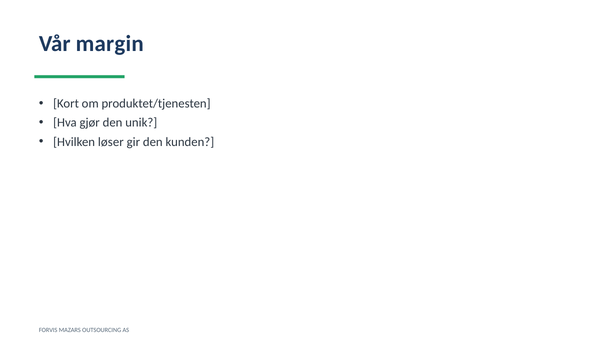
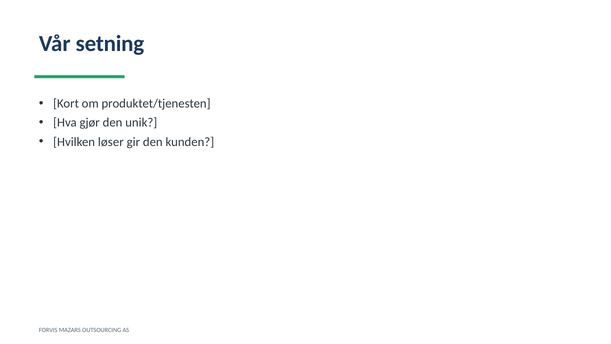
margin: margin -> setning (110, 44)
